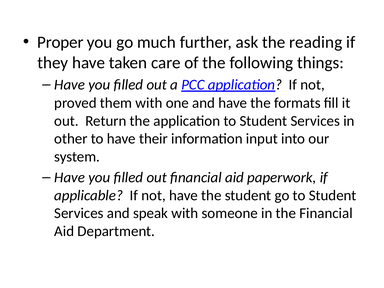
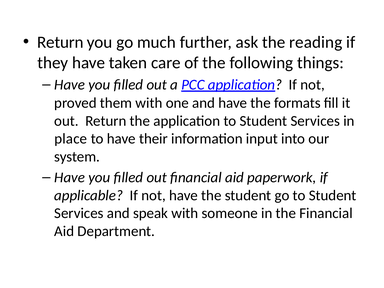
Proper: Proper -> Return (60, 42)
other: other -> place (71, 139)
